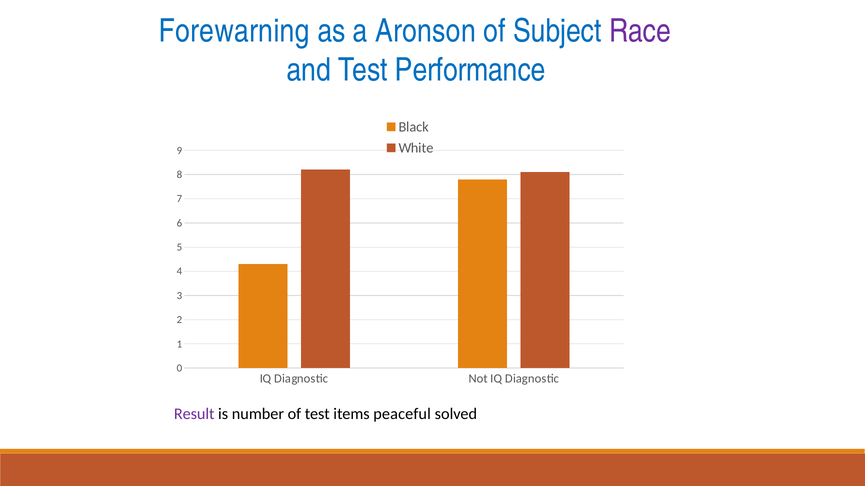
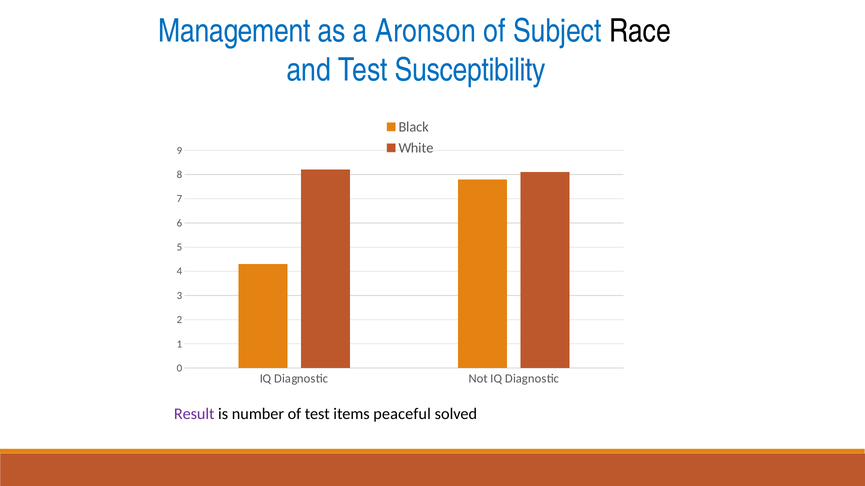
Forewarning: Forewarning -> Management (234, 31)
Race colour: purple -> black (640, 31)
Performance: Performance -> Susceptibility (470, 70)
